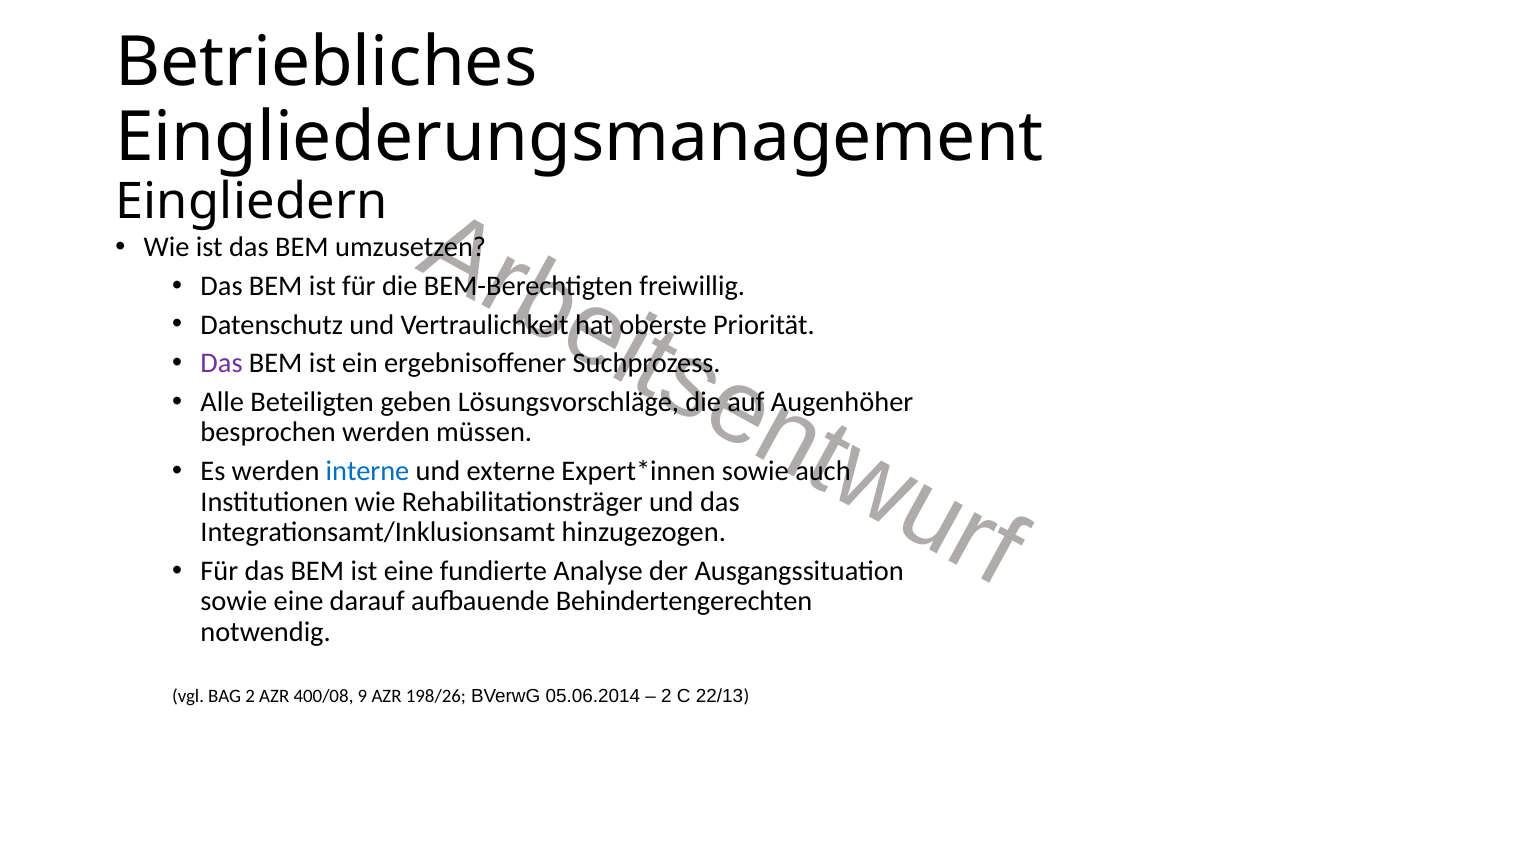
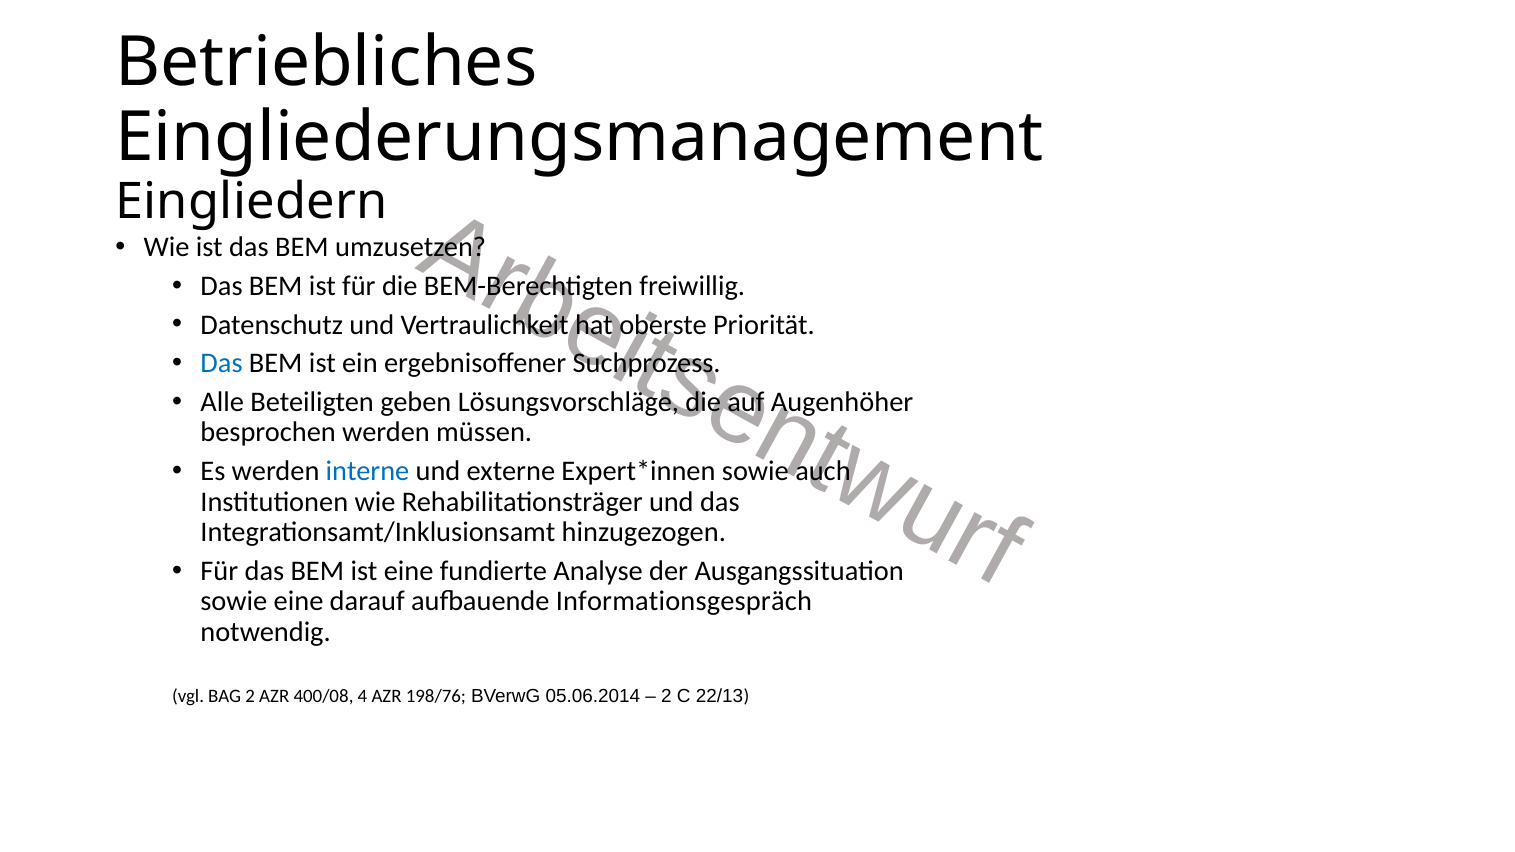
Das colour: purple -> blue (222, 363)
Behindertengerechten: Behindertengerechten -> Informationsgespräch (684, 602)
9: 9 -> 4 (362, 697)
198/26: 198/26 -> 198/76 (436, 697)
